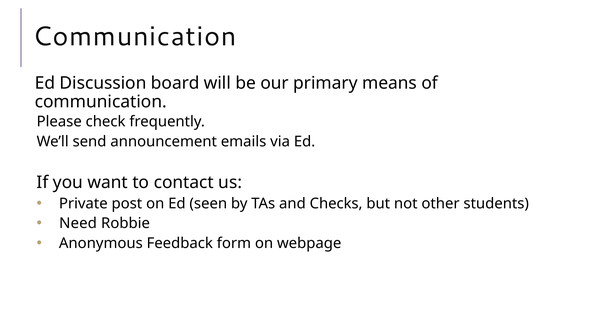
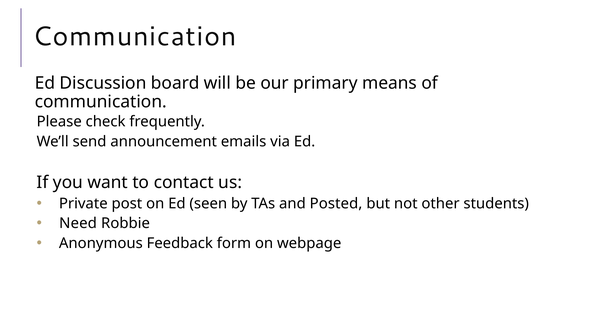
Checks: Checks -> Posted (336, 204)
